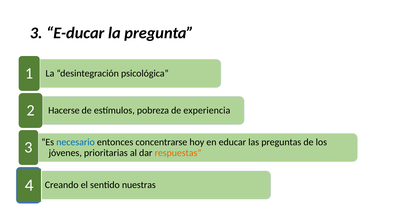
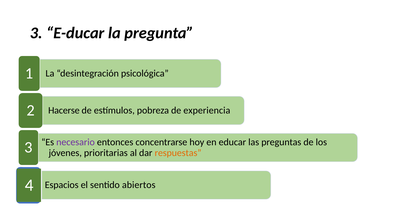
necesario colour: blue -> purple (76, 142)
Creando: Creando -> Espacios (62, 185)
nuestras: nuestras -> abiertos (139, 185)
